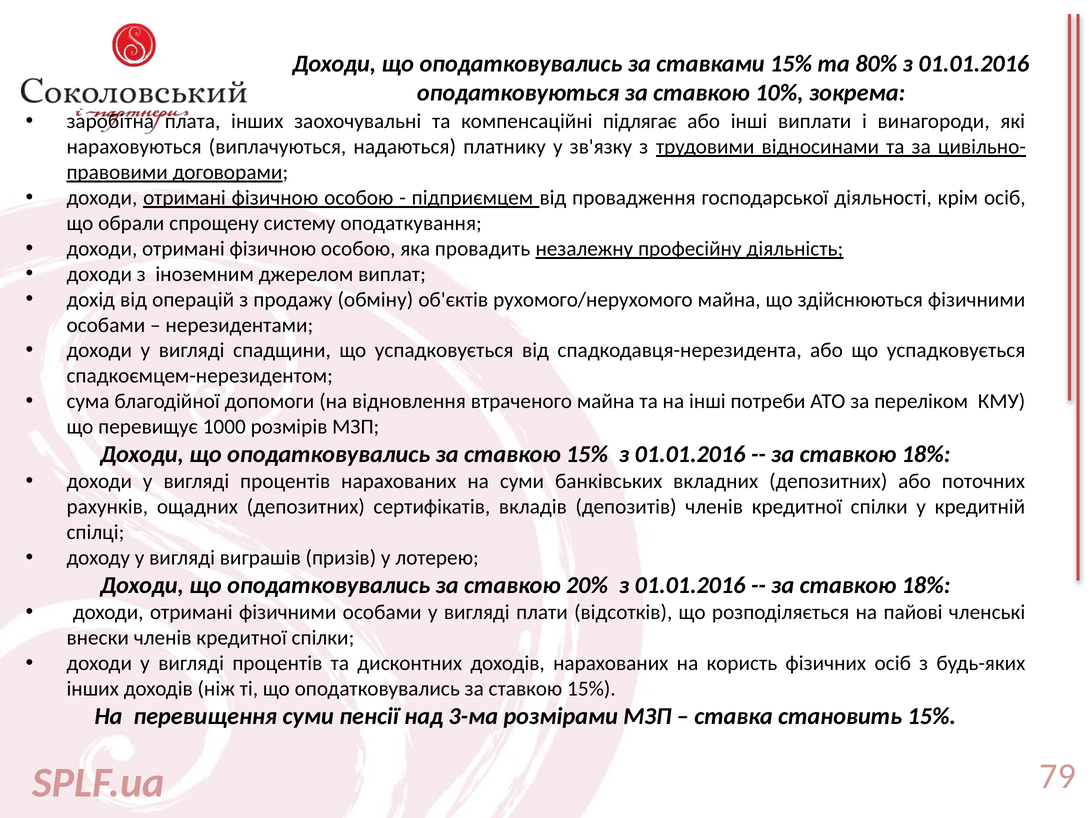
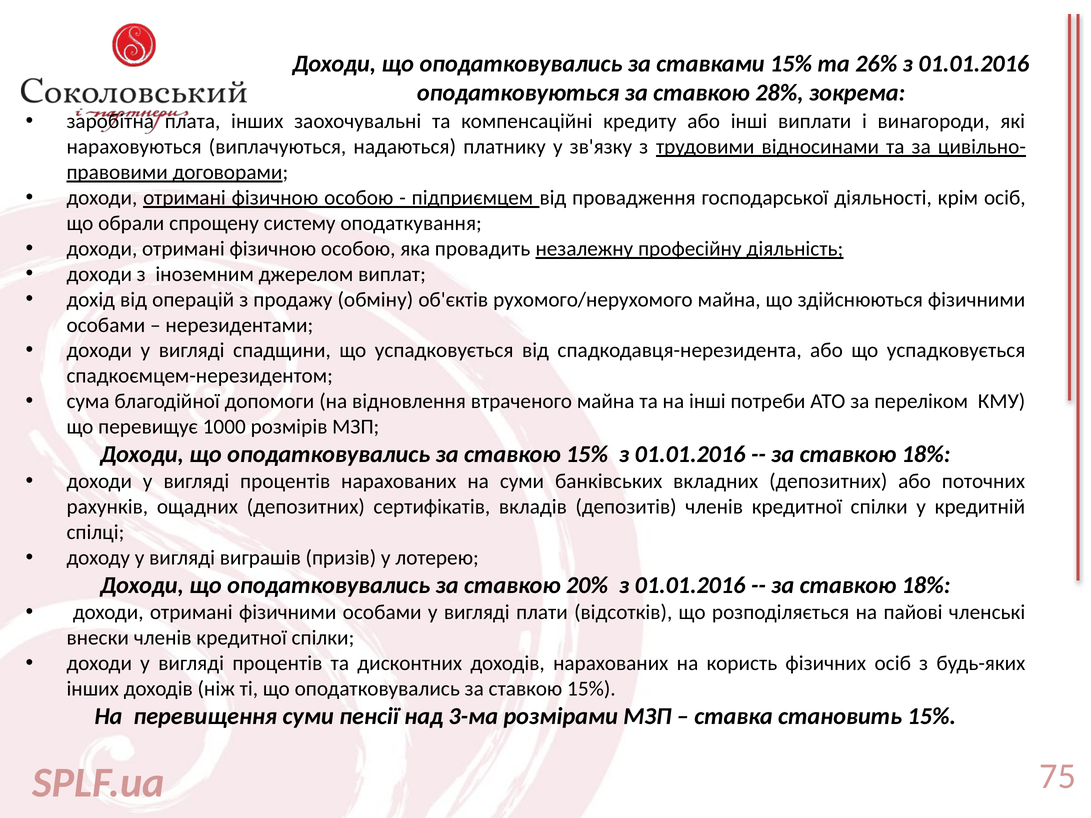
80%: 80% -> 26% (876, 64)
10%: 10% -> 28% (779, 93)
підлягає: підлягає -> кредиту (640, 121)
79: 79 -> 75 (1058, 777)
